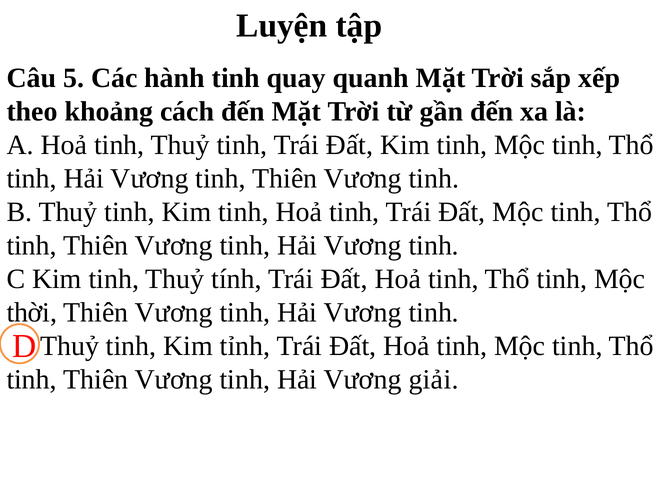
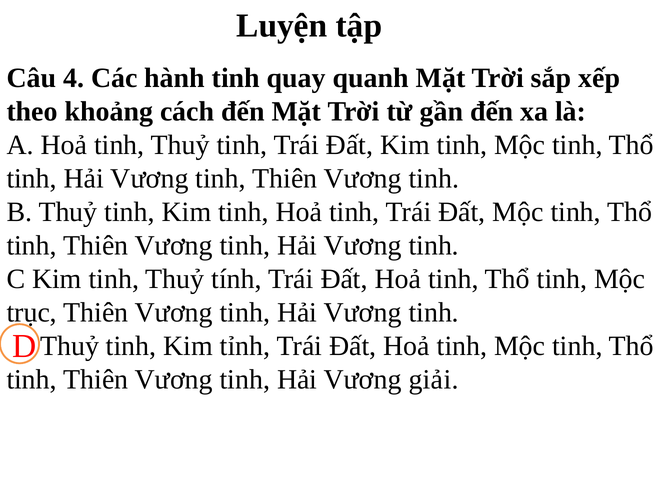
5: 5 -> 4 (74, 78)
thời: thời -> trục (32, 312)
